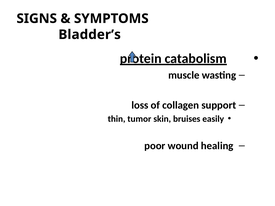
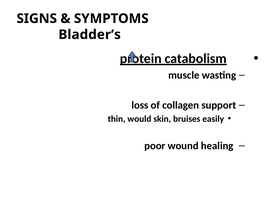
tumor: tumor -> would (139, 119)
